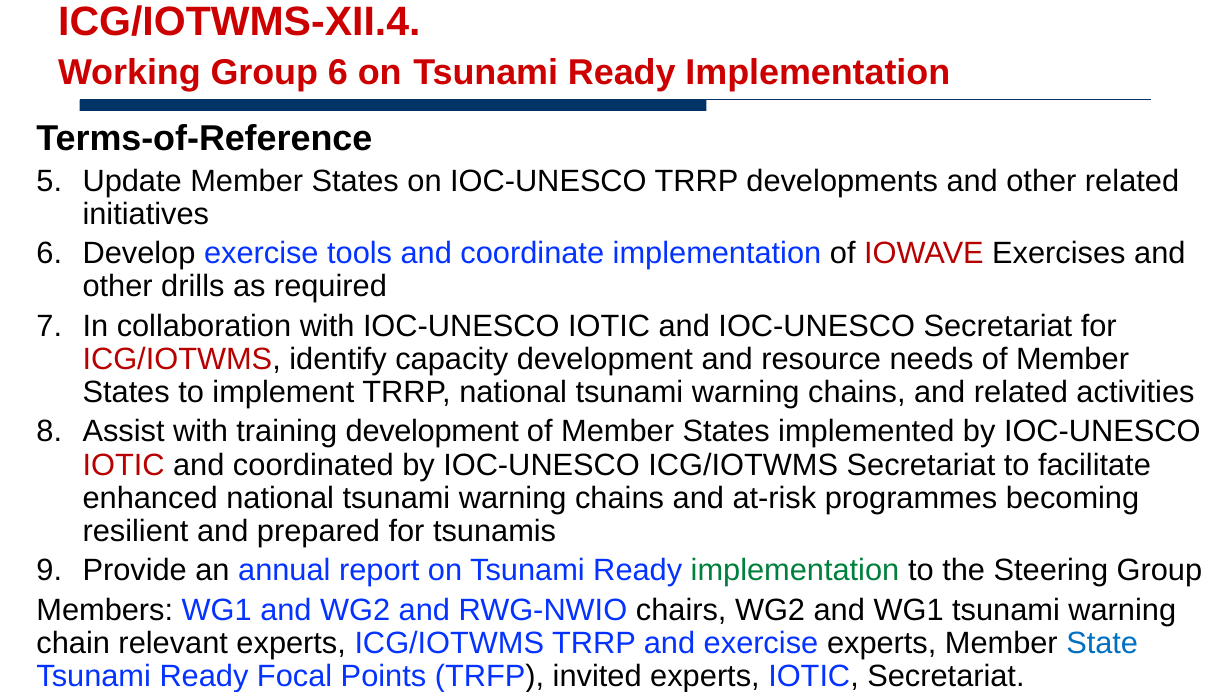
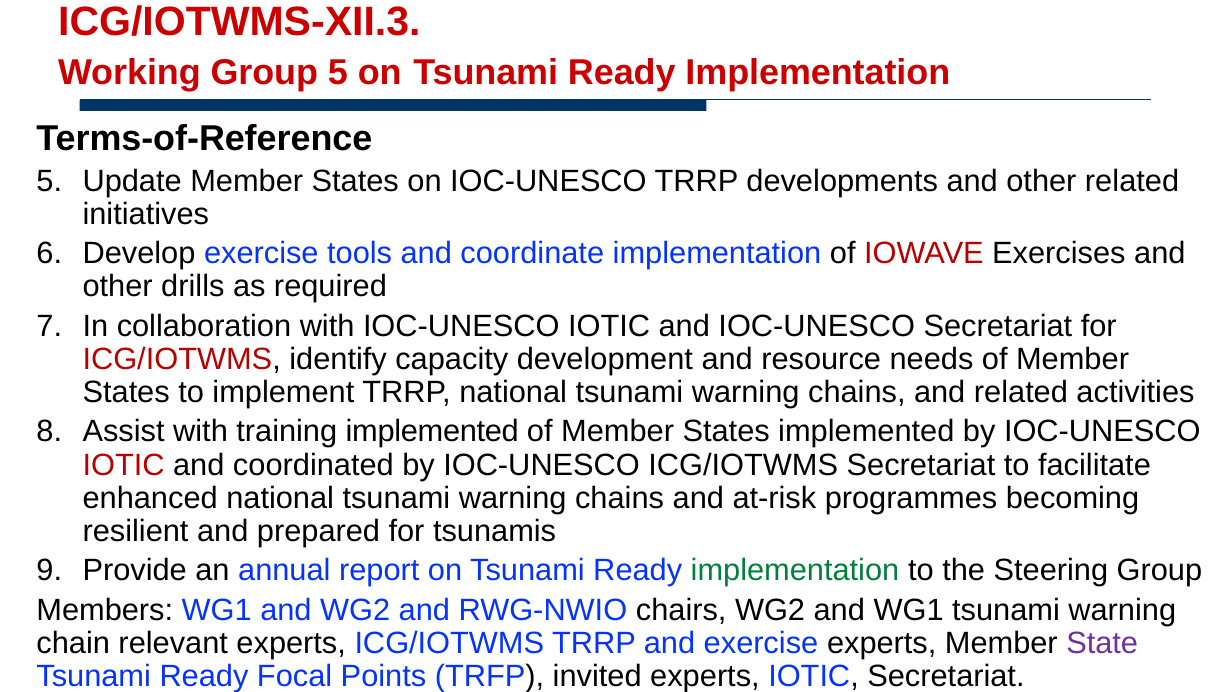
ICG/IOTWMS-XII.4: ICG/IOTWMS-XII.4 -> ICG/IOTWMS-XII.3 (239, 22)
Group 6: 6 -> 5 (338, 73)
training development: development -> implemented (432, 432)
State colour: blue -> purple (1102, 644)
